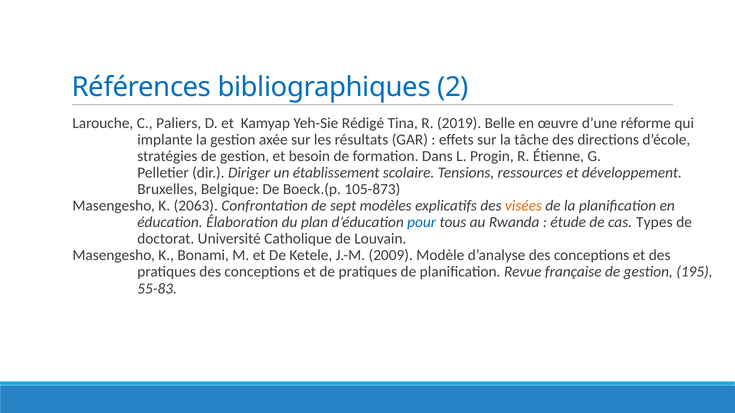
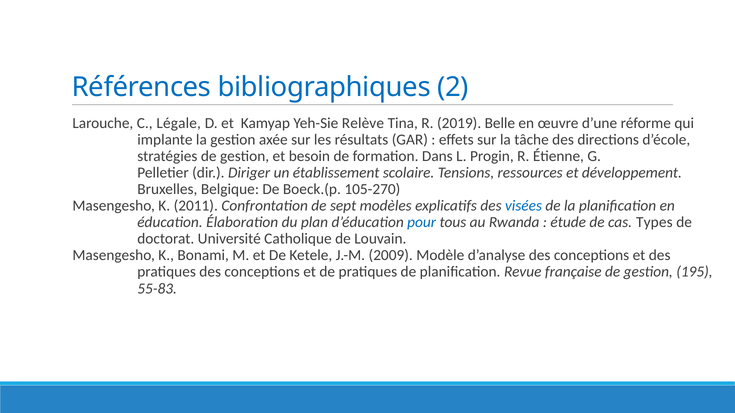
Paliers: Paliers -> Légale (179, 123)
Rédigé: Rédigé -> Relève (363, 123)
105-873: 105-873 -> 105-270 (372, 190)
2063: 2063 -> 2011 (196, 206)
visées colour: orange -> blue (524, 206)
